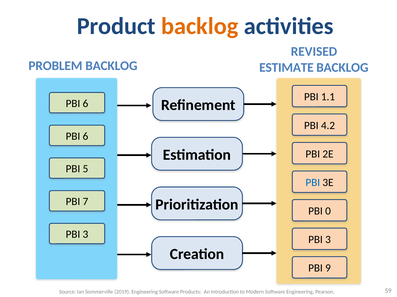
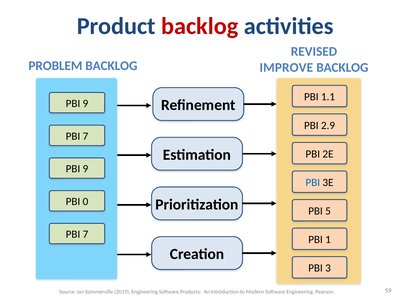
backlog colour: orange -> red (200, 26)
ESTIMATE: ESTIMATE -> IMPROVE (286, 68)
6: 6 -> 9 (85, 104)
4.2: 4.2 -> 2.9 (328, 126)
6: 6 -> 7 (85, 136)
5: 5 -> 9 (85, 169)
7: 7 -> 0 (85, 202)
0: 0 -> 5 (328, 212)
3: 3 -> 7 (85, 235)
3: 3 -> 1 (328, 240)
9: 9 -> 3 (328, 269)
